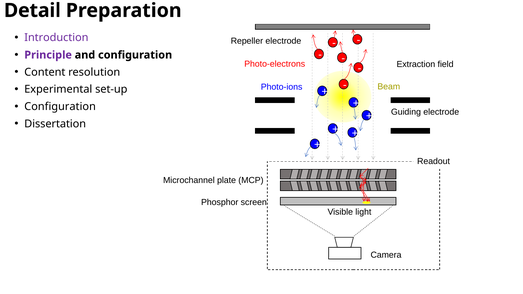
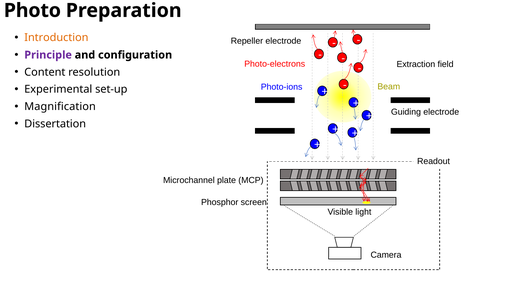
Detail: Detail -> Photo (32, 10)
Introduction colour: purple -> orange (56, 38)
Configuration: Configuration -> Magnification (60, 107)
